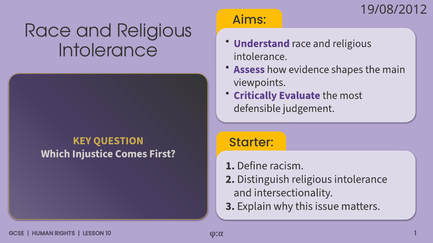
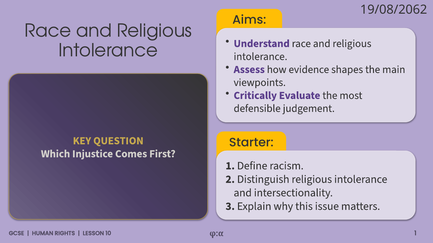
19/08/2012: 19/08/2012 -> 19/08/2062 (394, 10)
